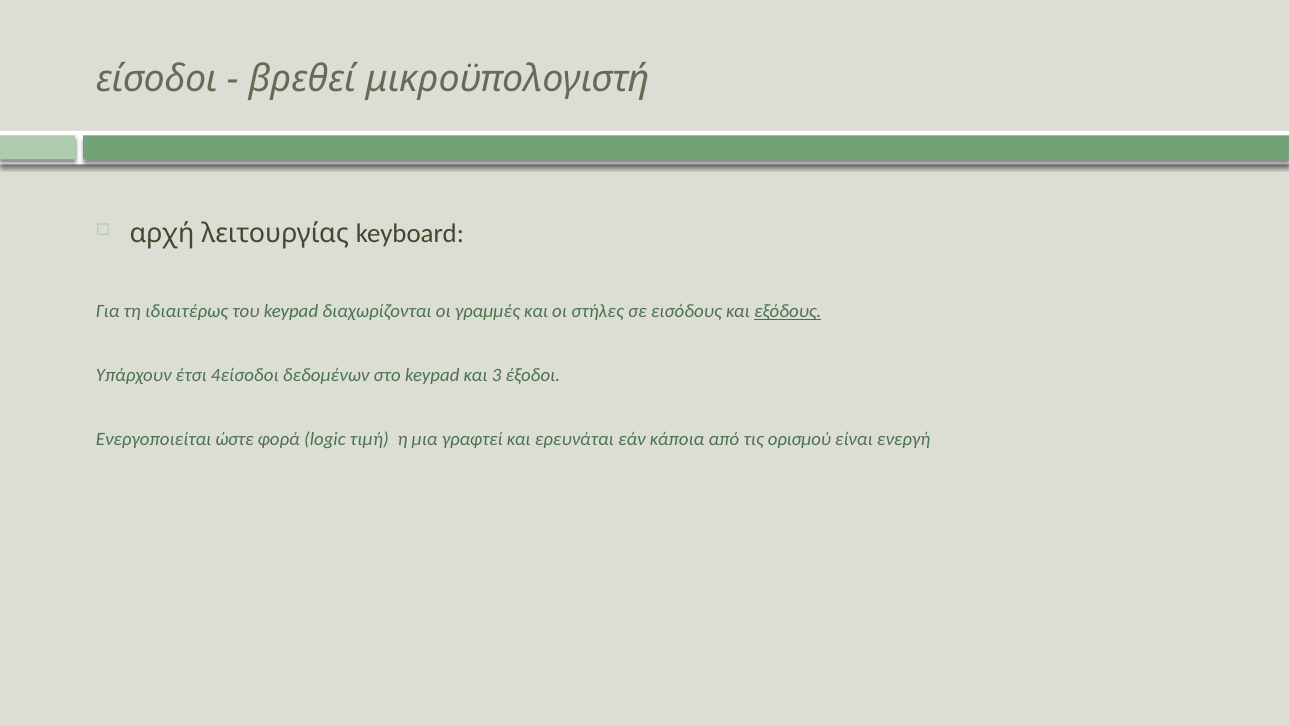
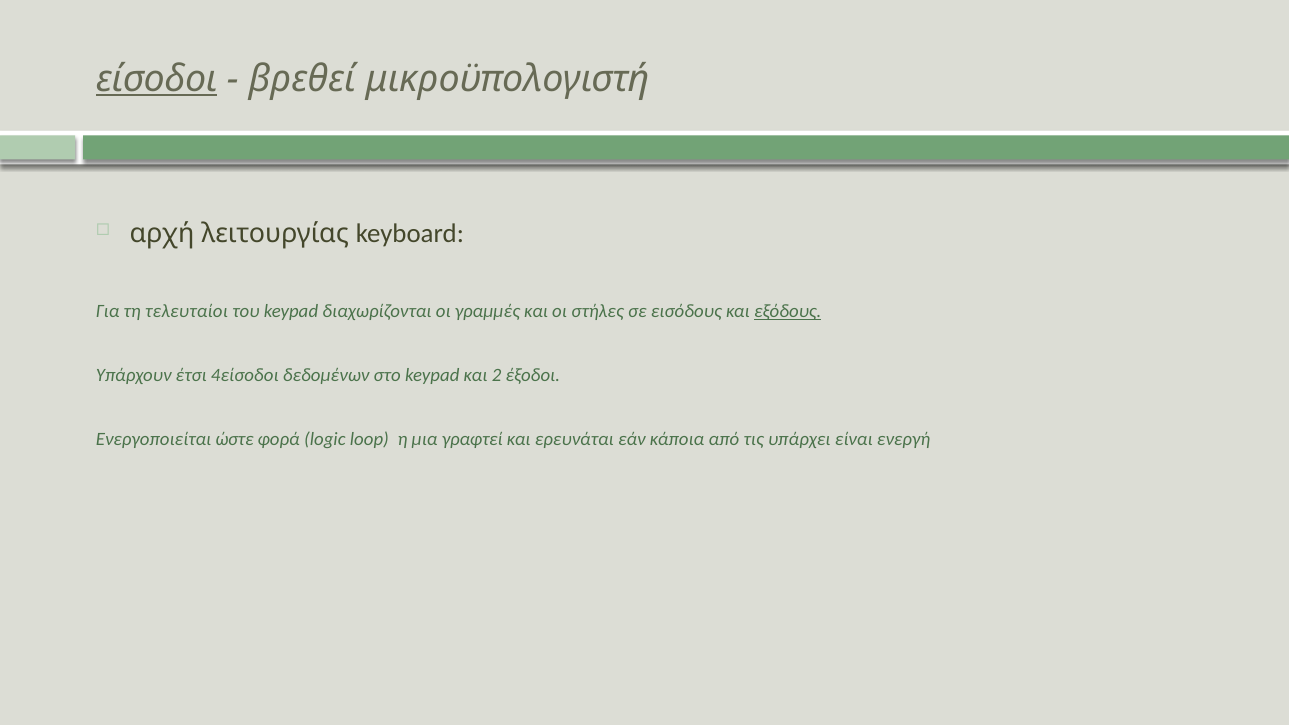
είσοδοι underline: none -> present (157, 79)
ιδιαιτέρως: ιδιαιτέρως -> τελευταίοι (187, 312)
3: 3 -> 2 (497, 376)
τιμή: τιμή -> loop (369, 440)
ορισμού: ορισμού -> υπάρχει (799, 440)
